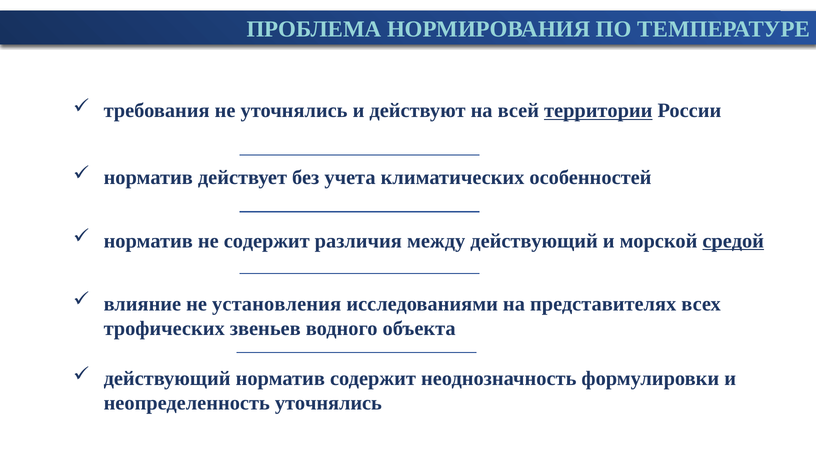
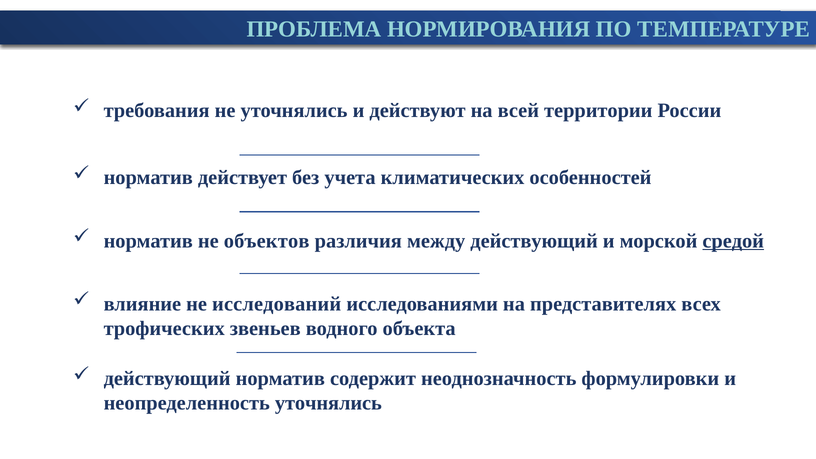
территории underline: present -> none (598, 111)
не содержит: содержит -> объектов (267, 241)
установления: установления -> исследований (277, 304)
